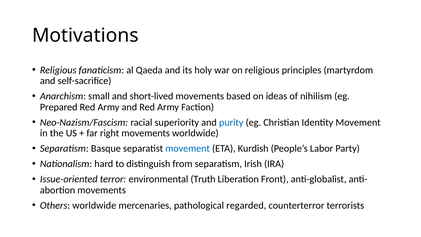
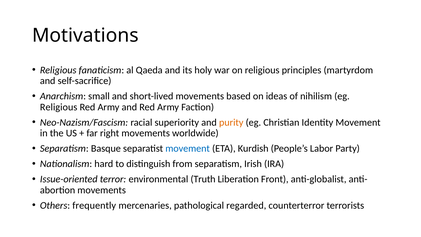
Prepared: Prepared -> Religious (59, 107)
purity colour: blue -> orange (231, 122)
Others worldwide: worldwide -> frequently (94, 205)
